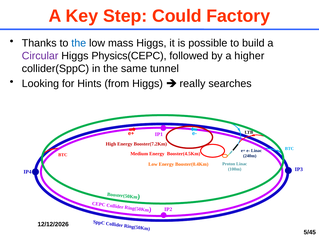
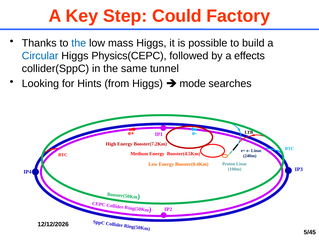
Circular colour: purple -> blue (40, 56)
higher: higher -> effects (249, 56)
really: really -> mode (193, 83)
